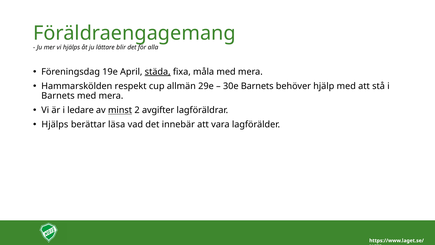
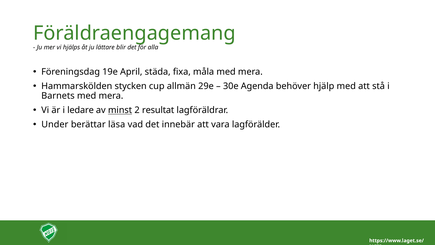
städa underline: present -> none (158, 72)
respekt: respekt -> stycken (131, 86)
30e Barnets: Barnets -> Agenda (257, 86)
avgifter: avgifter -> resultat (158, 110)
Hjälps: Hjälps -> Under (55, 124)
